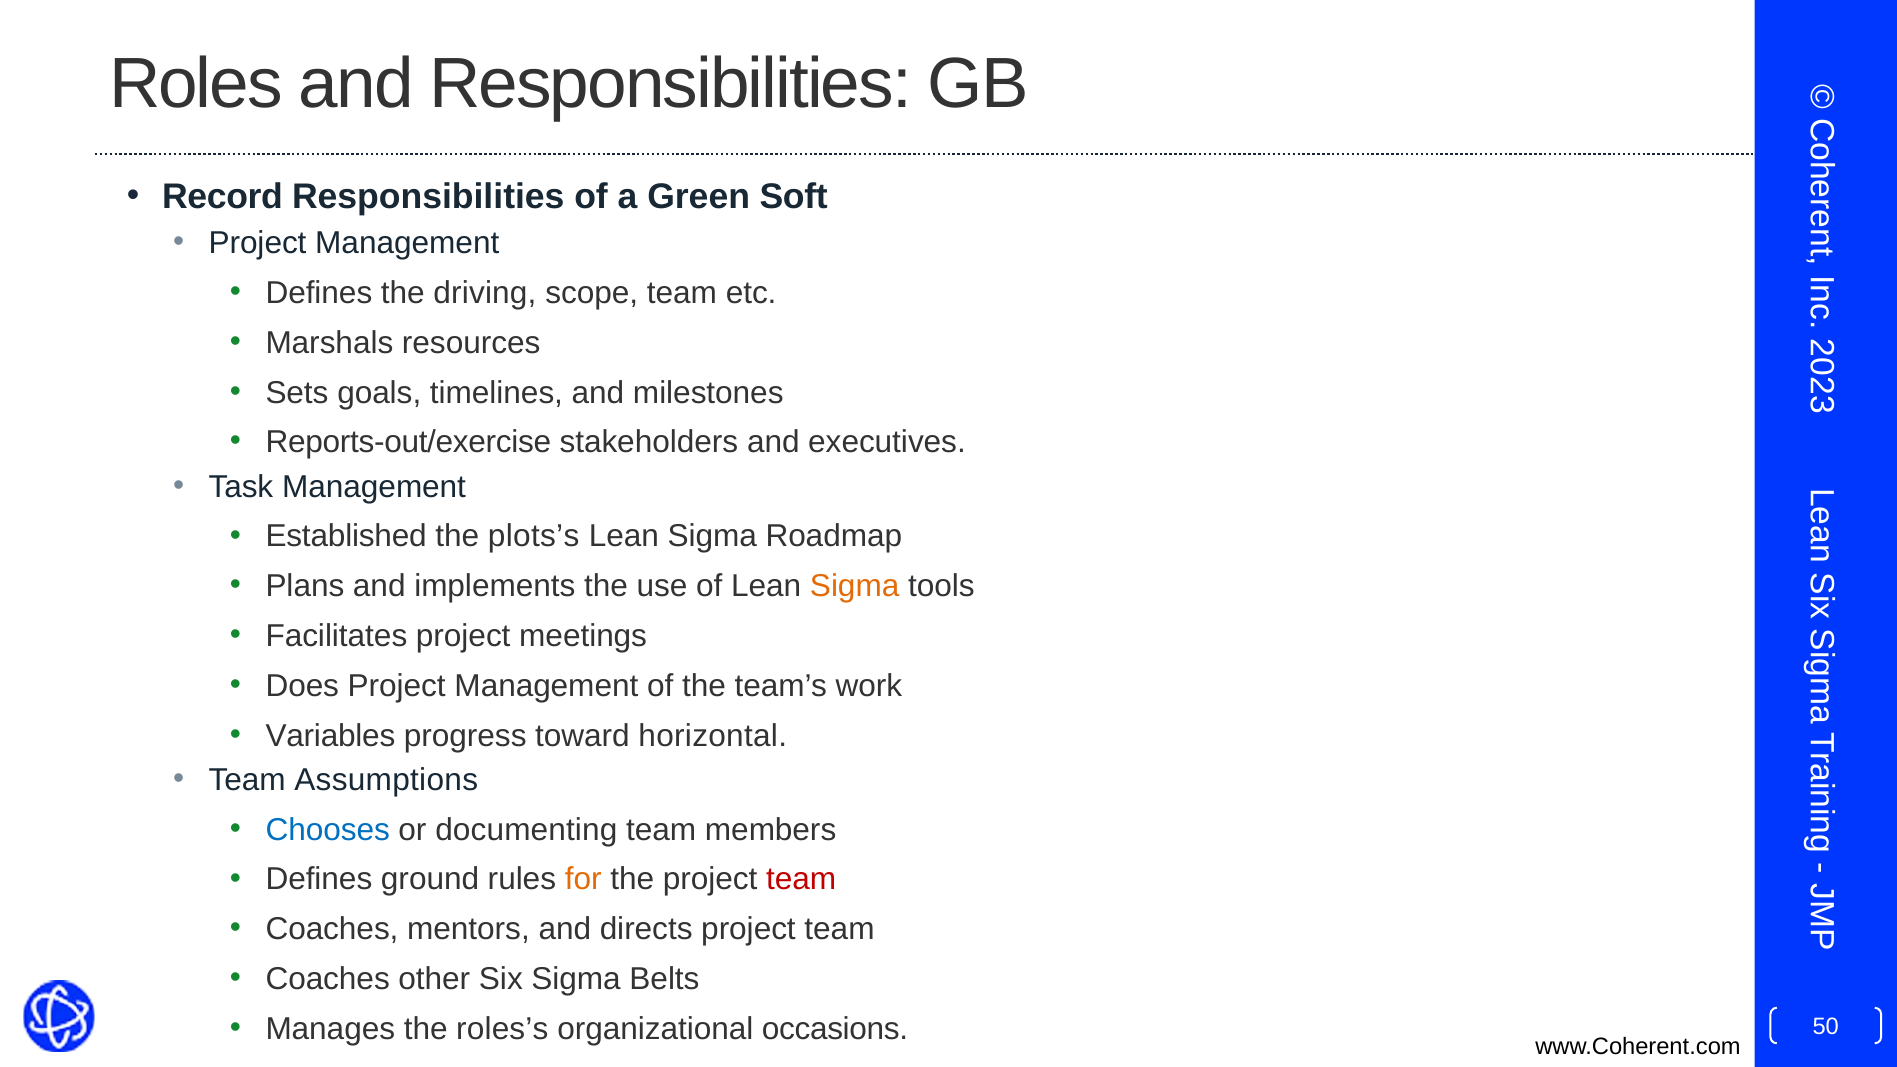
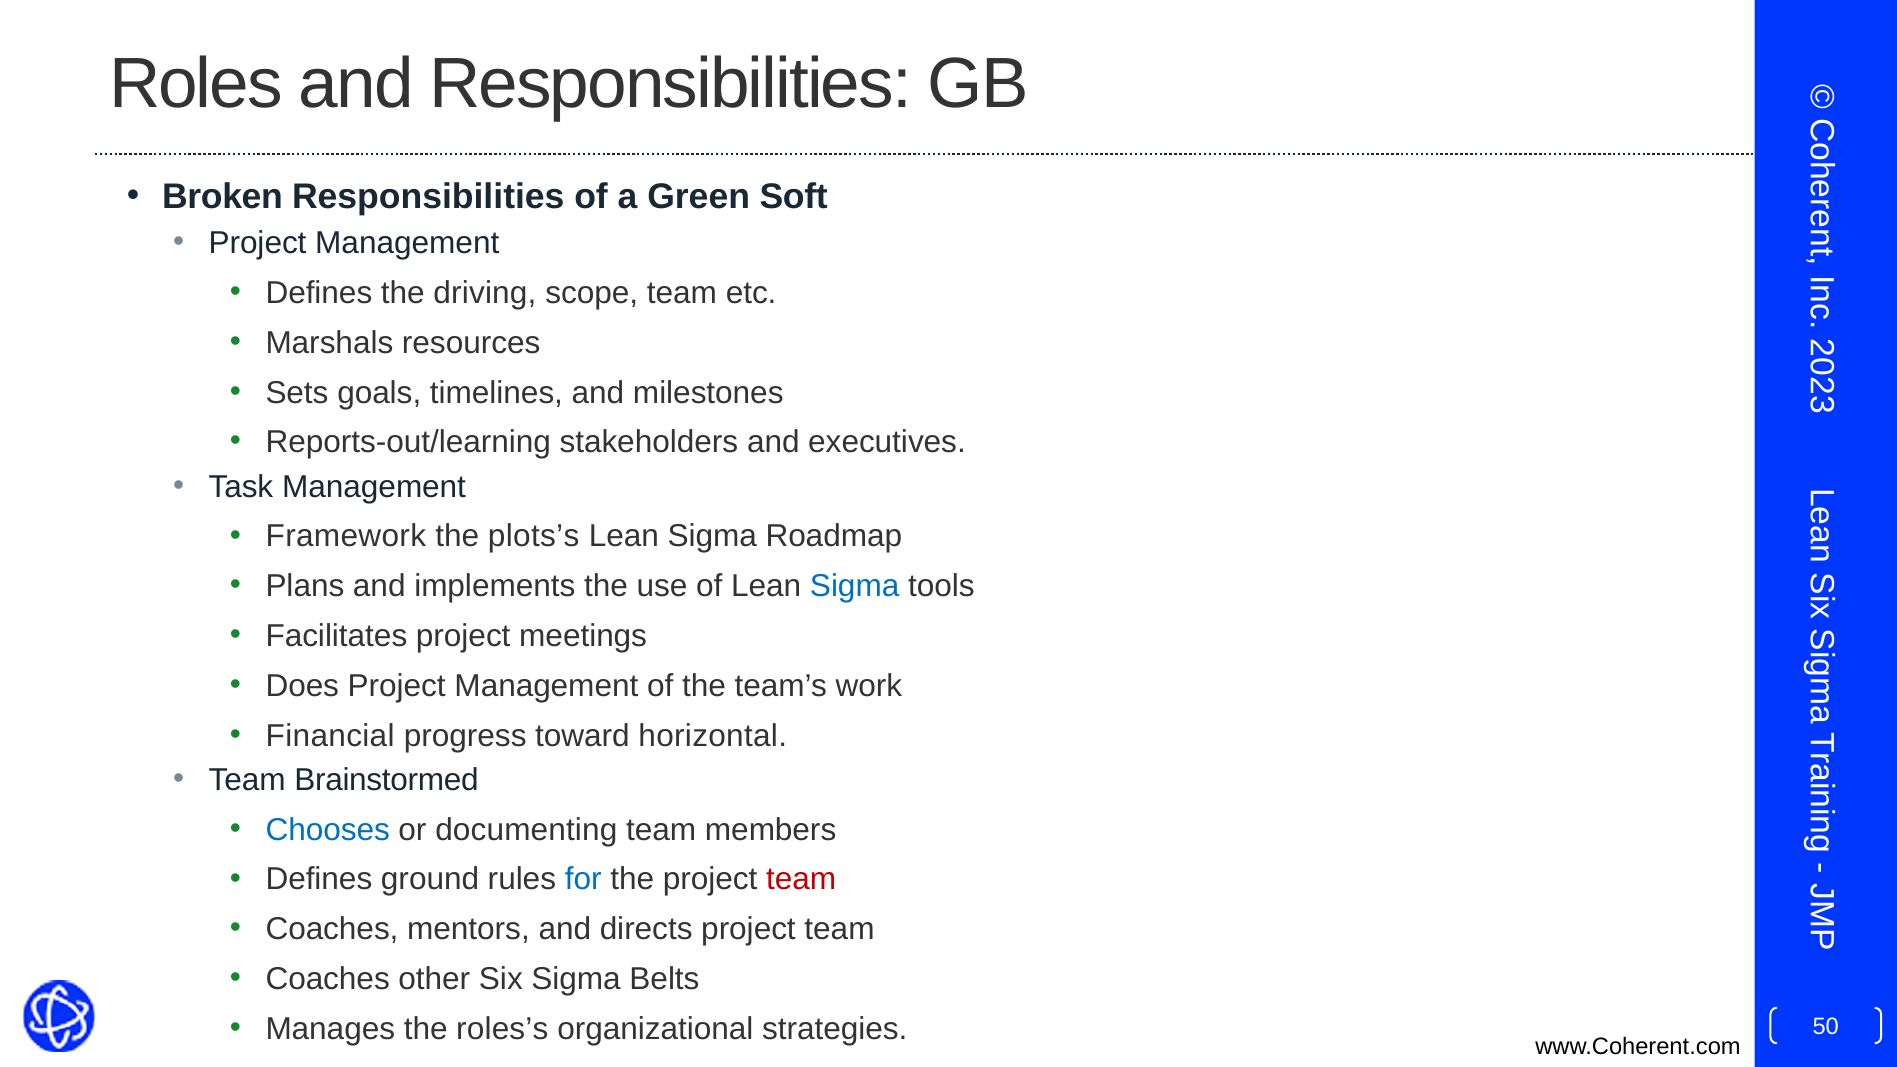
Record: Record -> Broken (222, 197)
Reports-out/exercise: Reports-out/exercise -> Reports-out/learning (408, 442)
Established: Established -> Framework (346, 536)
Sigma colour: orange -> blue (855, 586)
Variables: Variables -> Financial (330, 736)
Assumptions: Assumptions -> Brainstormed (387, 780)
for colour: orange -> blue (583, 880)
occasions: occasions -> strategies (835, 1029)
